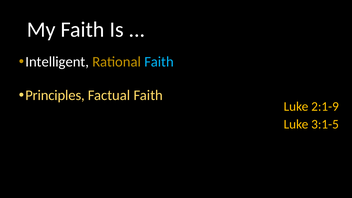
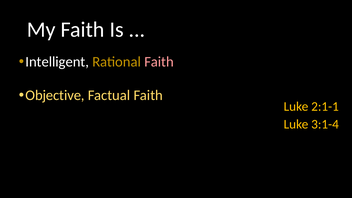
Faith colour: light blue -> pink (159, 62)
Principles: Principles -> Objective (55, 95)
2:1-9: 2:1-9 -> 2:1-1 (325, 106)
3:1-5: 3:1-5 -> 3:1-4 (325, 124)
